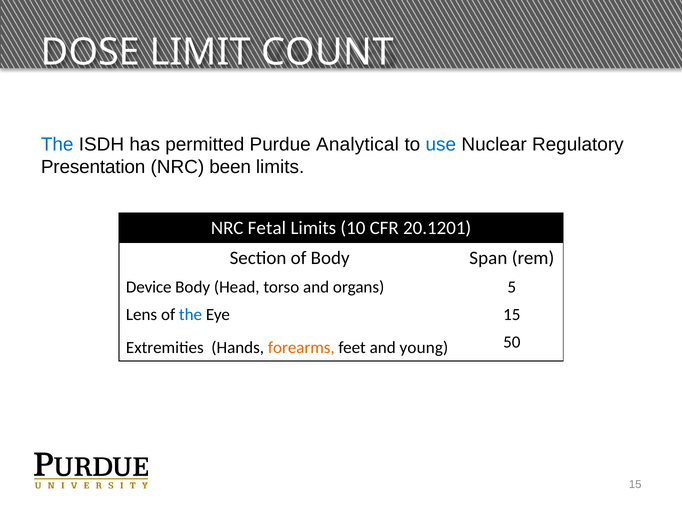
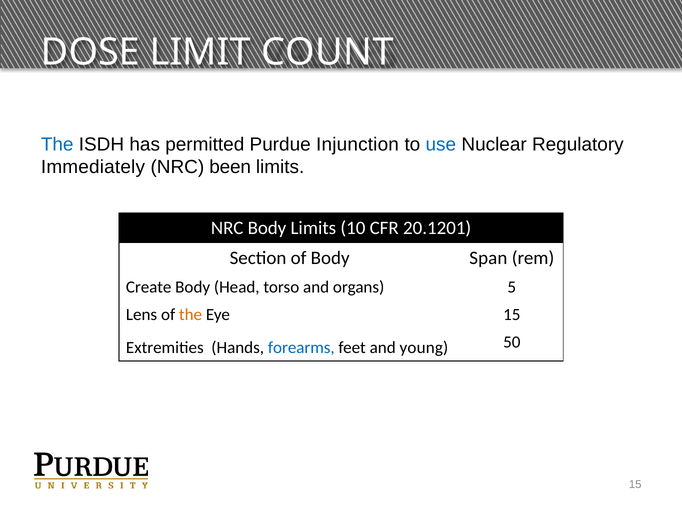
Analytical: Analytical -> Injunction (358, 145)
Presentation: Presentation -> Immediately (93, 167)
NRC Fetal: Fetal -> Body (267, 228)
Device: Device -> Create (149, 287)
the colour: blue -> orange (191, 315)
forearms colour: orange -> blue (301, 348)
